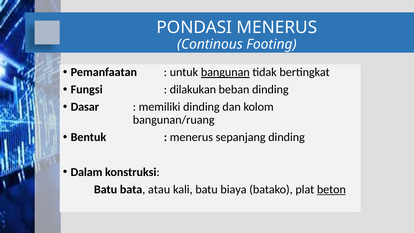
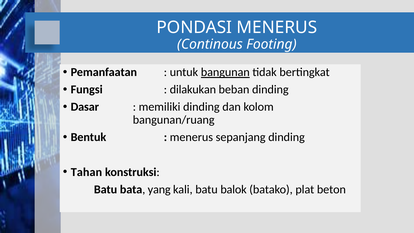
Dalam: Dalam -> Tahan (86, 172)
atau: atau -> yang (159, 189)
biaya: biaya -> balok (234, 189)
beton underline: present -> none (331, 189)
